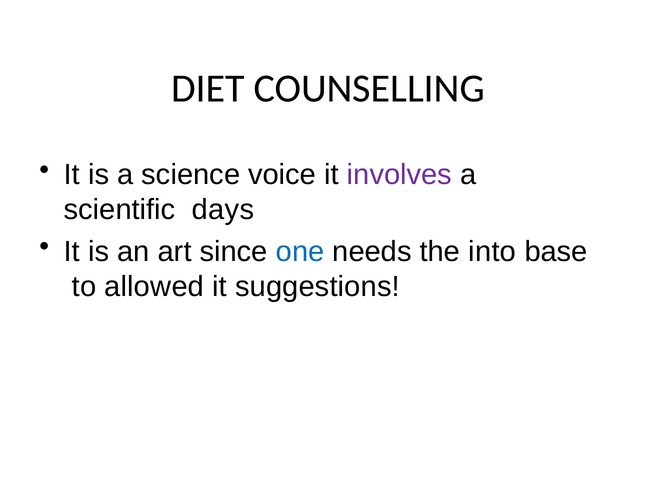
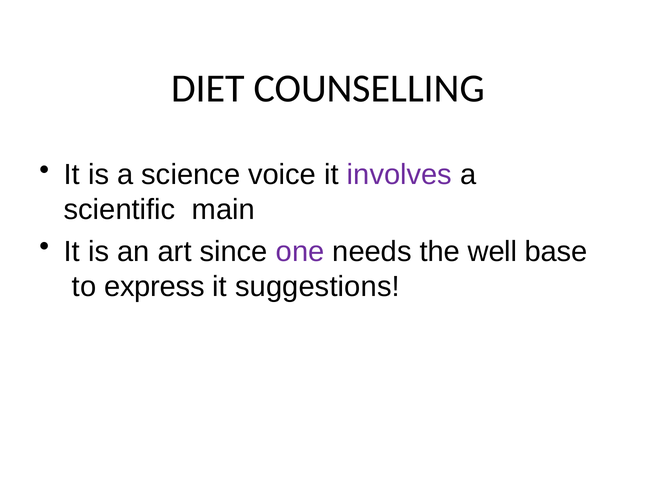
days: days -> main (223, 210)
one colour: blue -> purple (300, 252)
into: into -> well (492, 252)
allowed: allowed -> express (154, 287)
